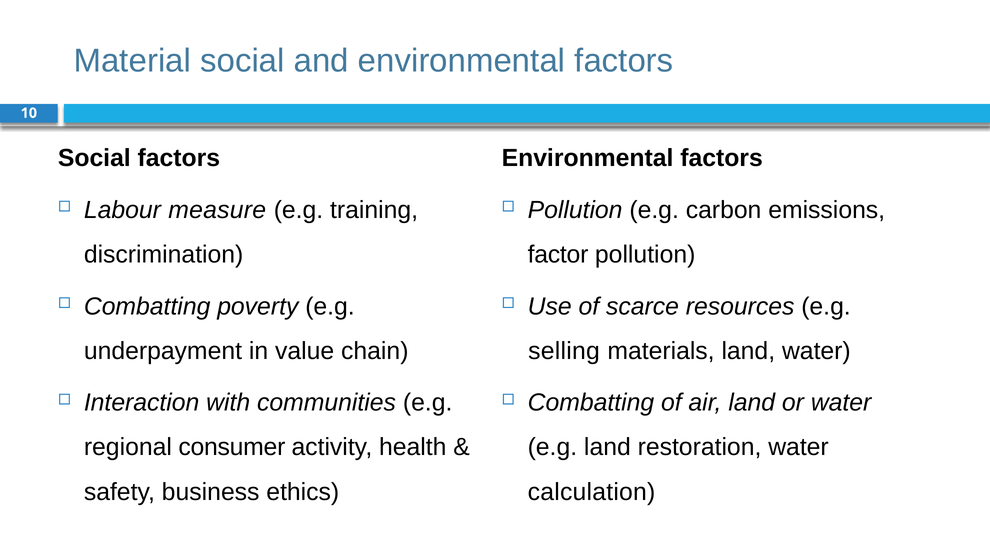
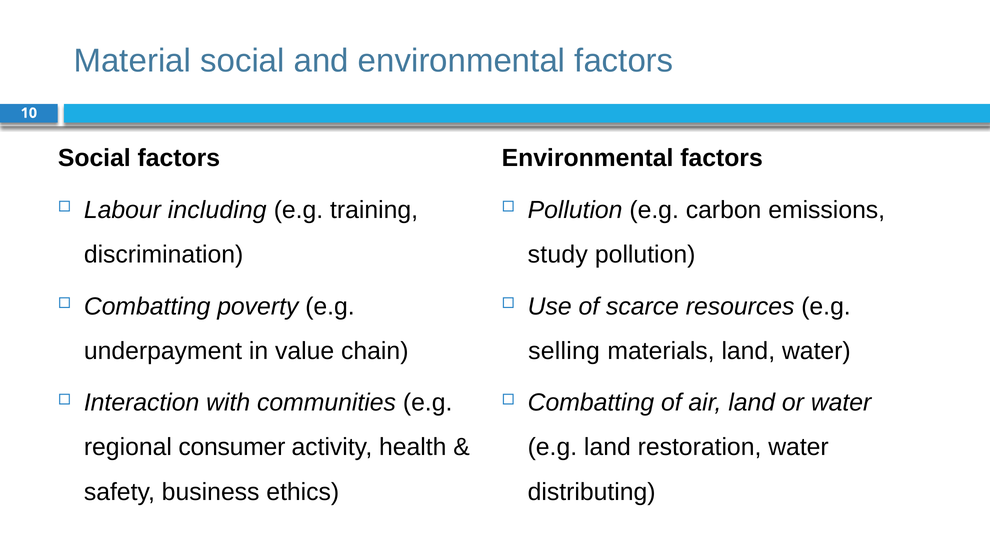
measure: measure -> including (217, 210)
factor: factor -> study (558, 255)
calculation: calculation -> distributing (592, 492)
